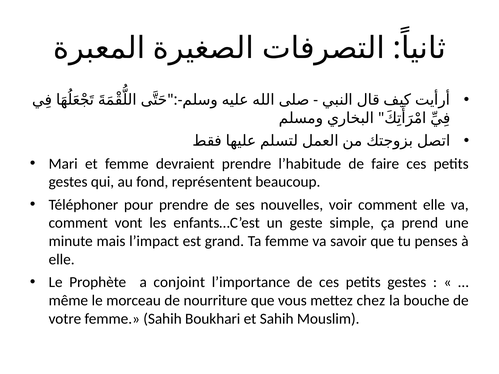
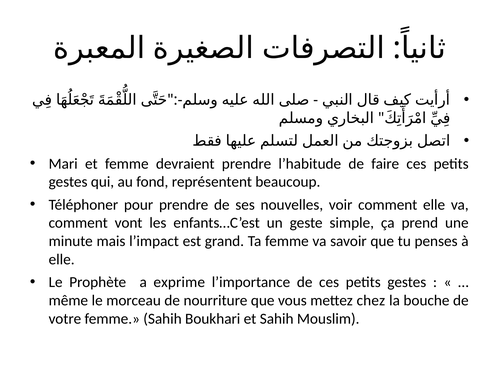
conjoint: conjoint -> exprime (179, 282)
